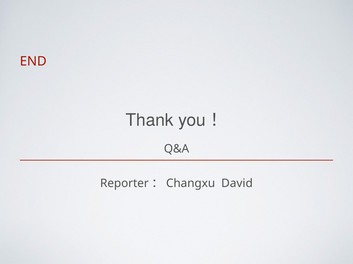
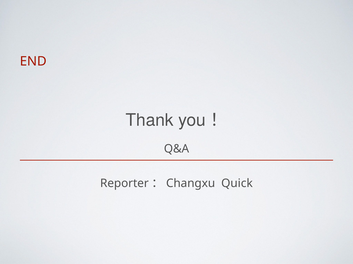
David: David -> Quick (237, 184)
